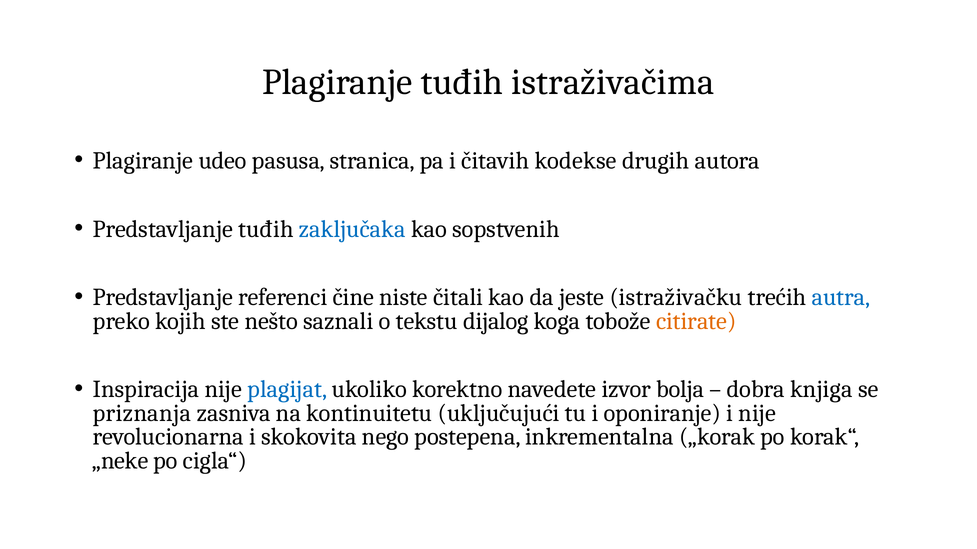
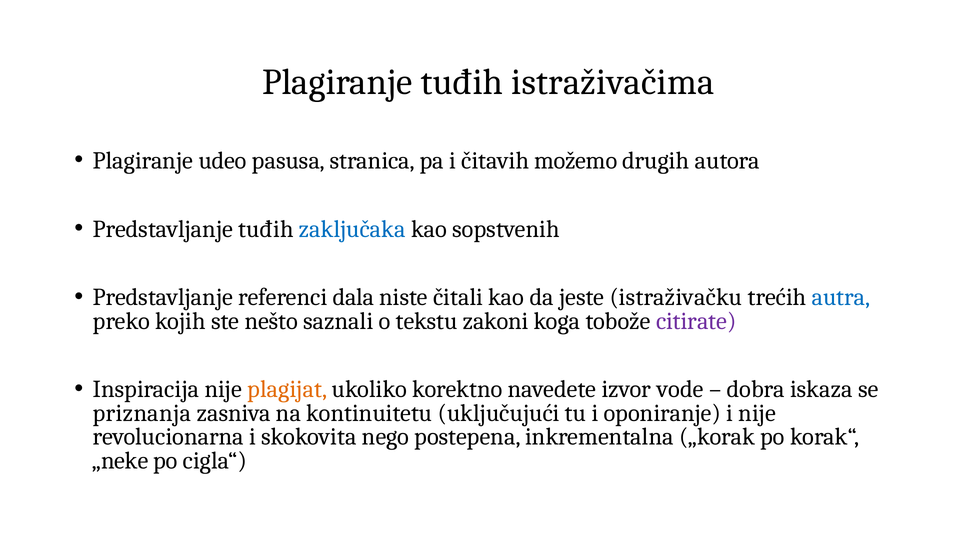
kodekse: kodekse -> možemo (576, 161)
čine: čine -> dala (353, 298)
dijalog: dijalog -> zakoni (496, 321)
citirate colour: orange -> purple (696, 321)
plagijat colour: blue -> orange (287, 390)
bolja: bolja -> vode (680, 390)
knjiga: knjiga -> iskaza (821, 390)
